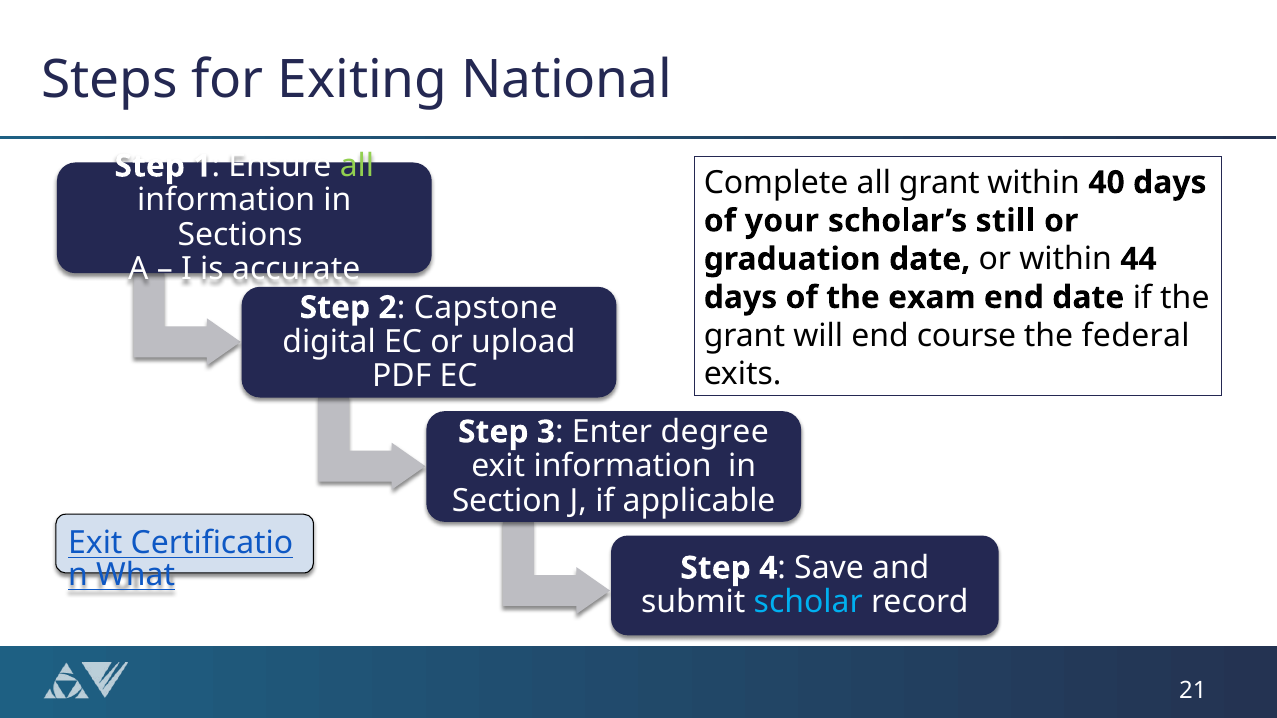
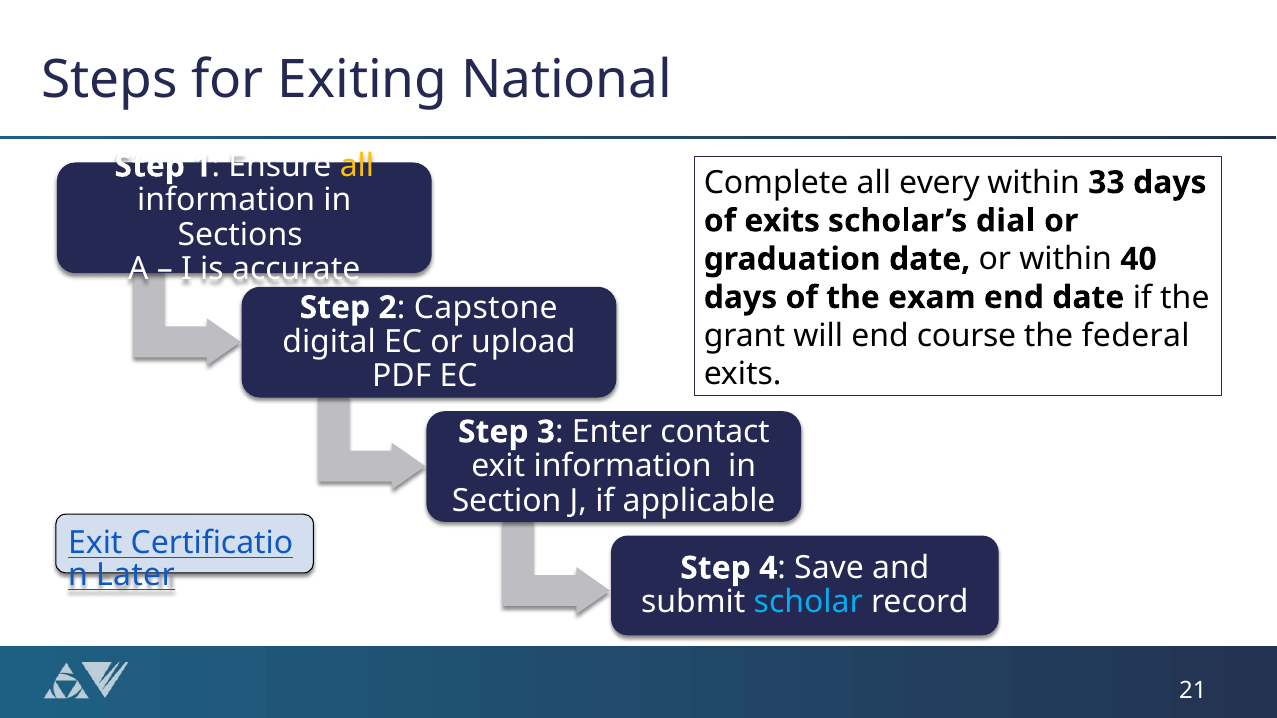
all colour: light green -> yellow (357, 166)
all grant: grant -> every (939, 183)
40: 40 -> 33 (1107, 183)
of your: your -> exits (782, 221)
still: still -> dial (1005, 221)
44: 44 -> 40 (1138, 259)
degree: degree -> contact (715, 432)
What: What -> Later (135, 575)
